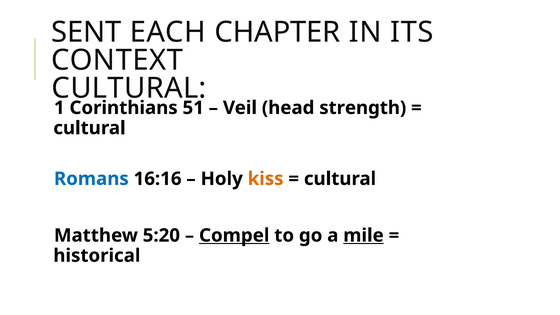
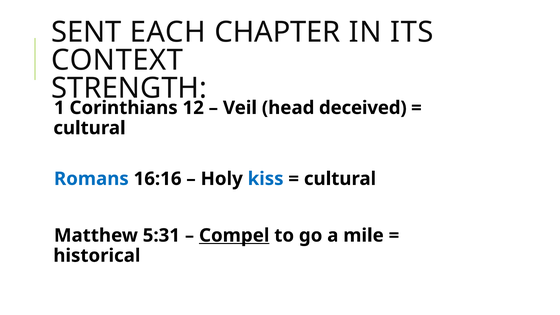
CULTURAL: CULTURAL -> STRENGTH (129, 88)
51: 51 -> 12 (193, 108)
strength: strength -> deceived (363, 108)
kiss colour: orange -> blue (266, 179)
5:20: 5:20 -> 5:31 (161, 235)
mile underline: present -> none (363, 235)
